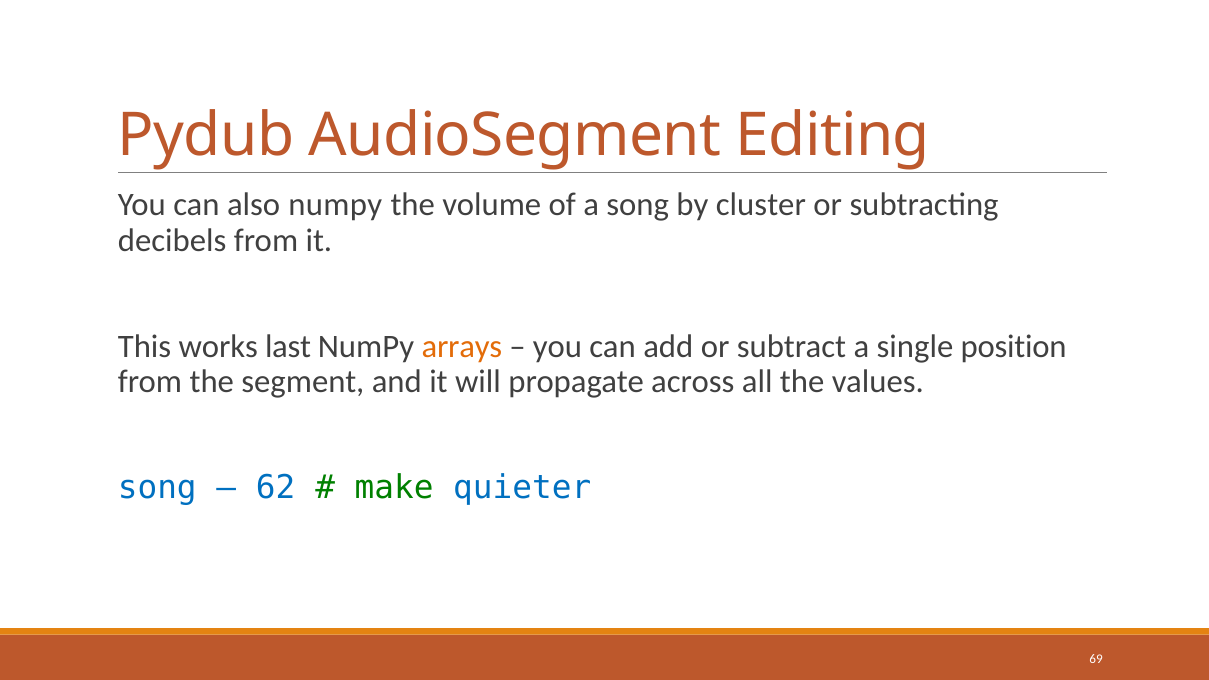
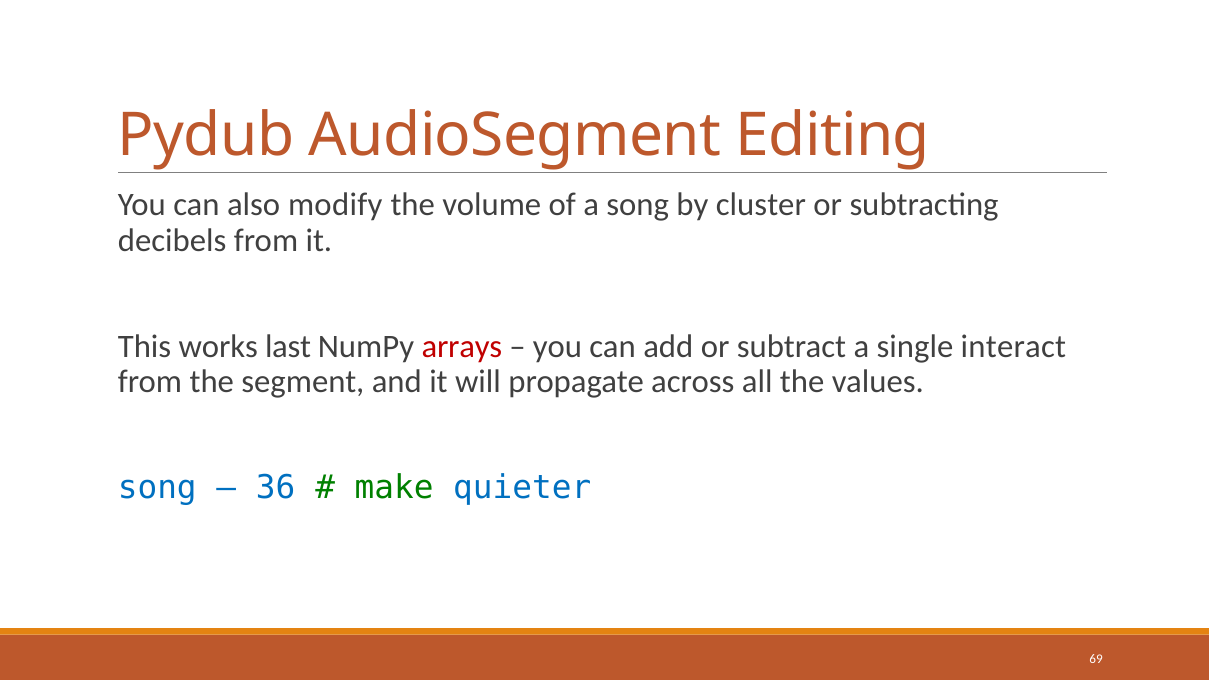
also numpy: numpy -> modify (335, 205)
arrays colour: orange -> red (462, 346)
position: position -> interact (1013, 346)
62: 62 -> 36 (276, 488)
